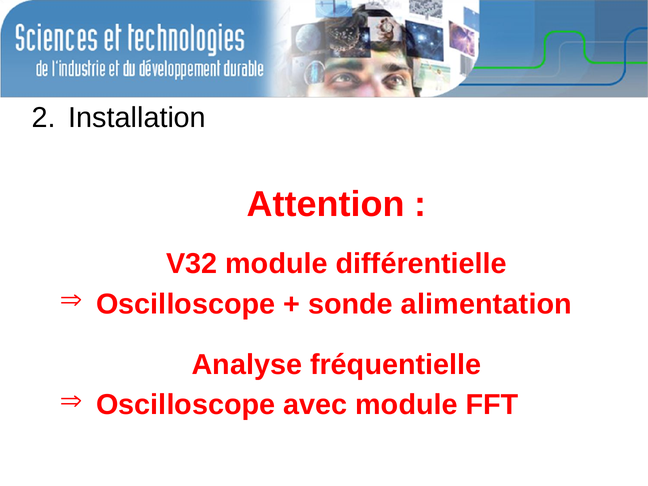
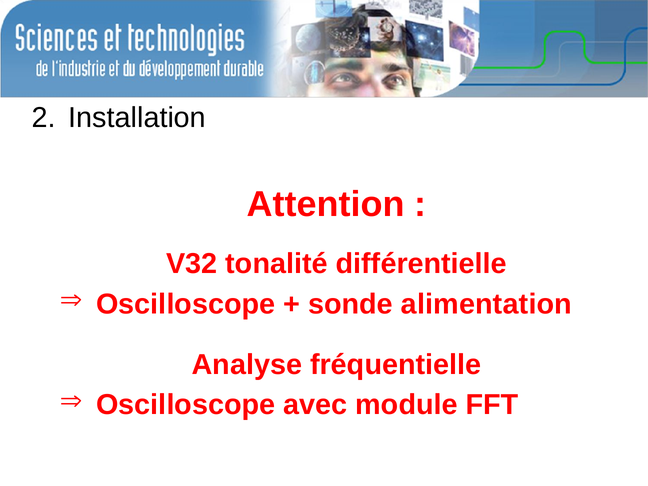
V32 module: module -> tonalité (277, 264)
